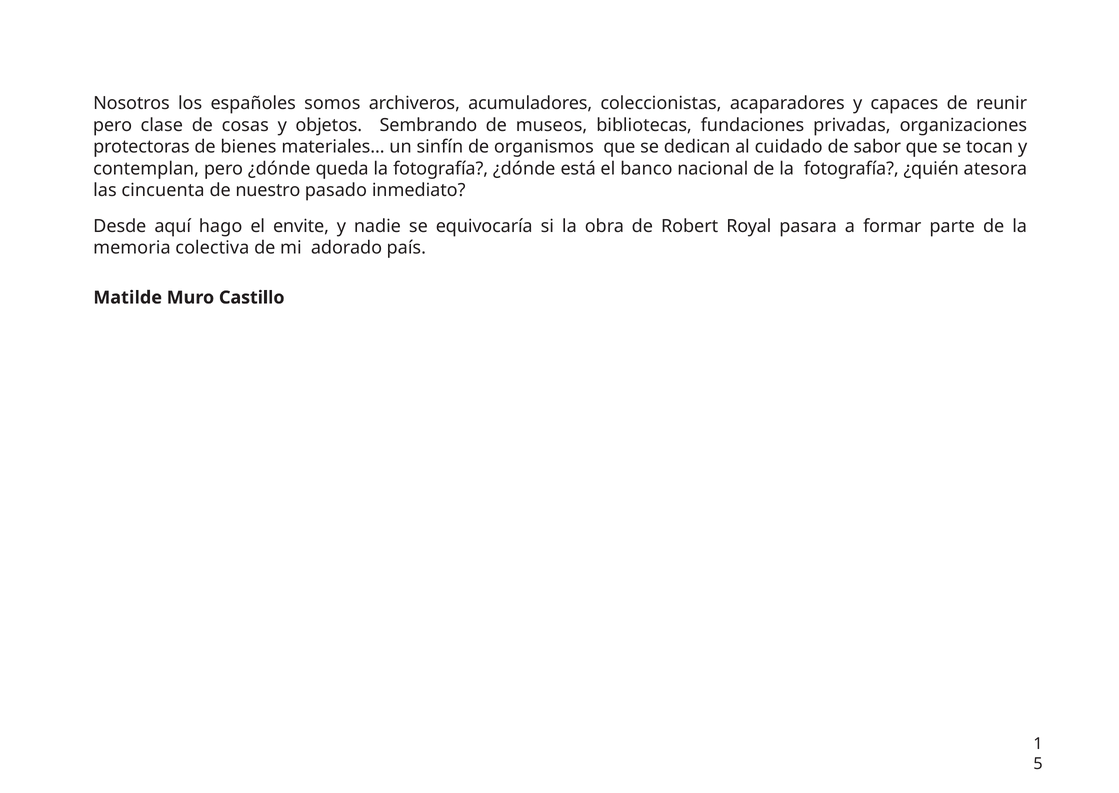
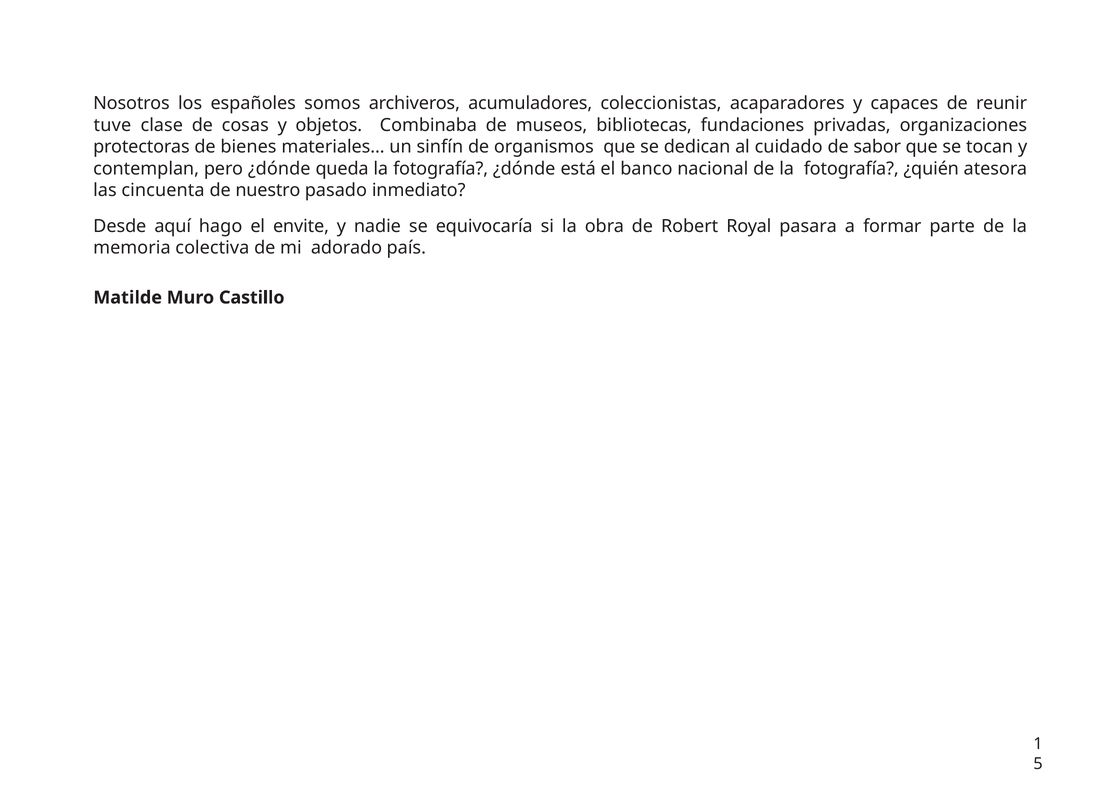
pero: pero -> tuve (112, 125)
Sembrando: Sembrando -> Combinaba (428, 125)
